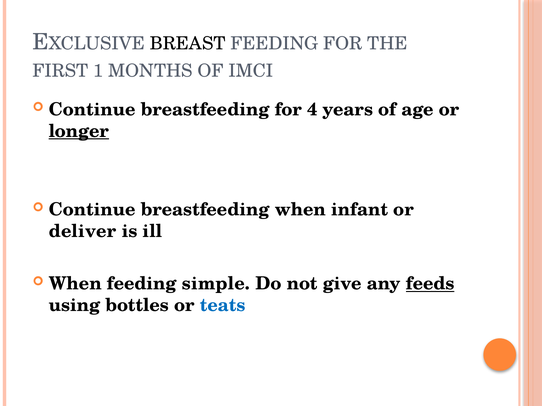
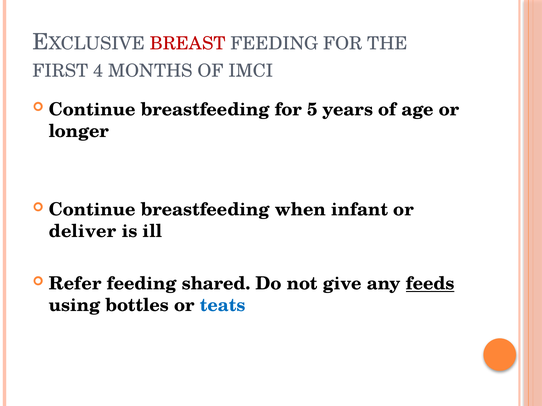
BREAST colour: black -> red (188, 44)
1: 1 -> 4 (98, 71)
4: 4 -> 5 (312, 110)
longer underline: present -> none (79, 131)
When: When -> Refer (75, 284)
simple: simple -> shared (216, 284)
